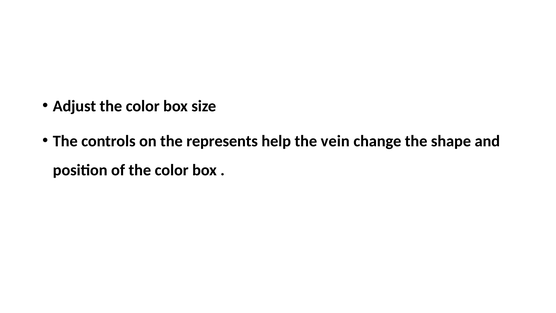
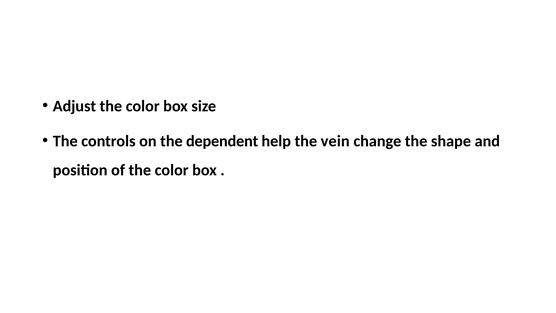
represents: represents -> dependent (222, 141)
